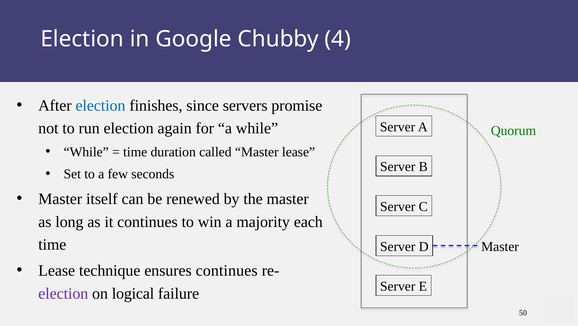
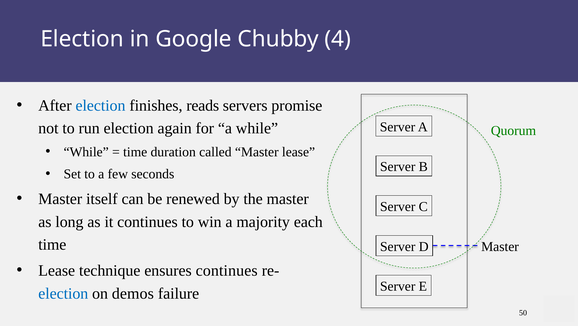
since: since -> reads (203, 105)
election colour: purple -> blue (63, 293)
logical: logical -> demos (133, 293)
